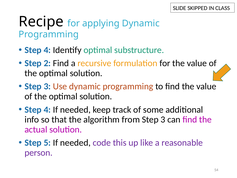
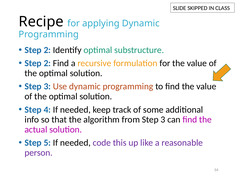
4: 4 -> 2 (47, 50)
